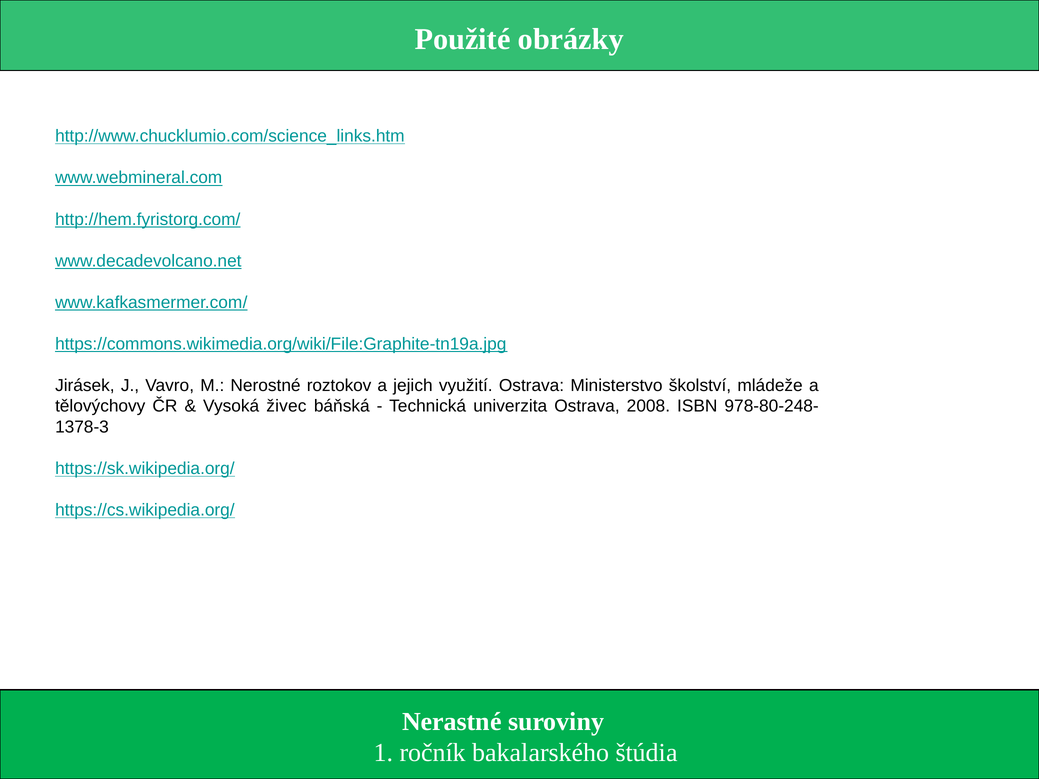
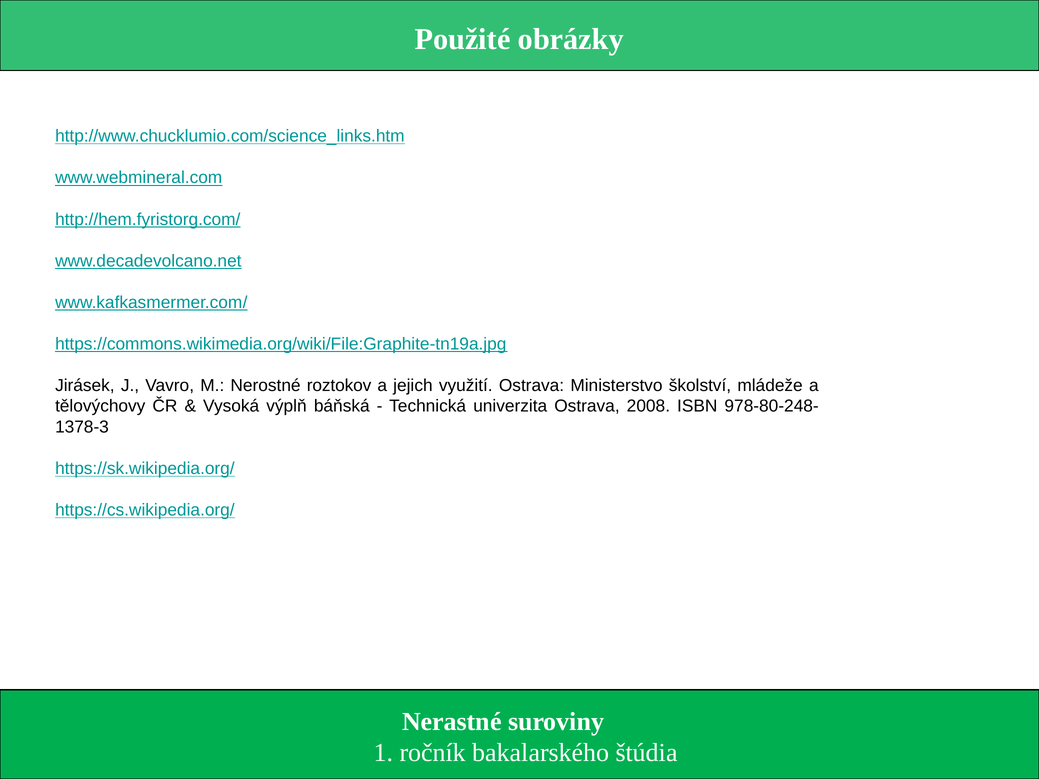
živec: živec -> výplň (286, 406)
